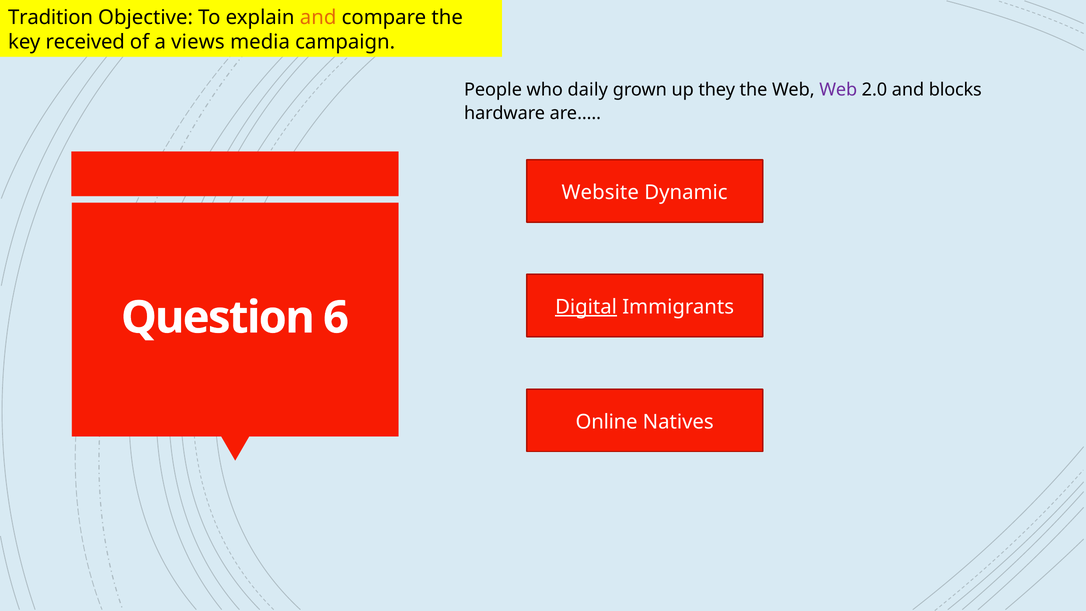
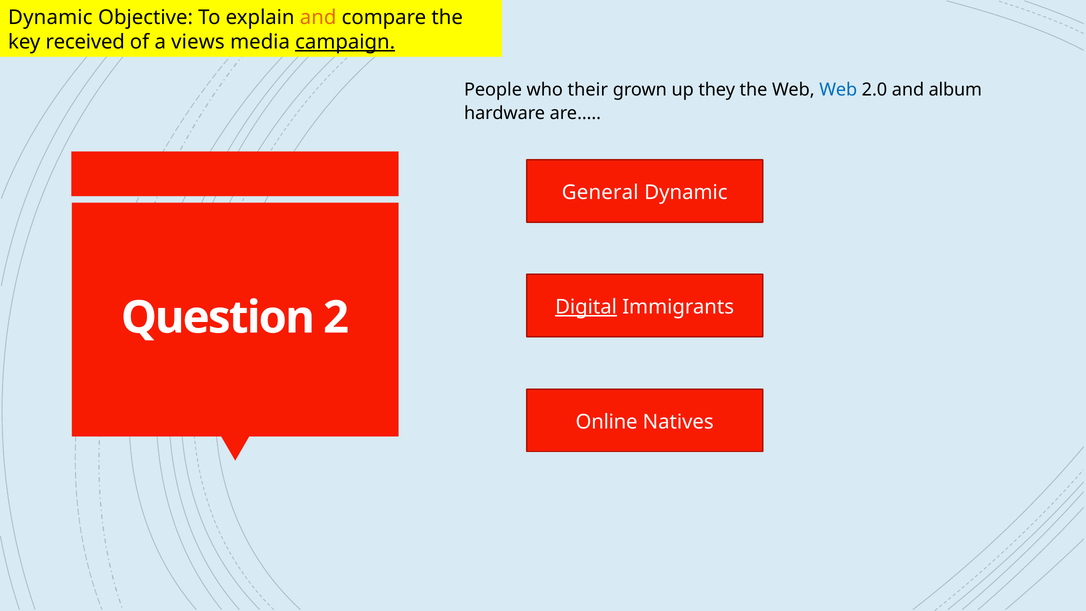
Tradition: Tradition -> Dynamic (50, 18)
campaign underline: none -> present (345, 42)
daily: daily -> their (588, 90)
Web colour: purple -> blue (838, 90)
blocks: blocks -> album (955, 90)
Website: Website -> General (600, 192)
6: 6 -> 2 (336, 318)
